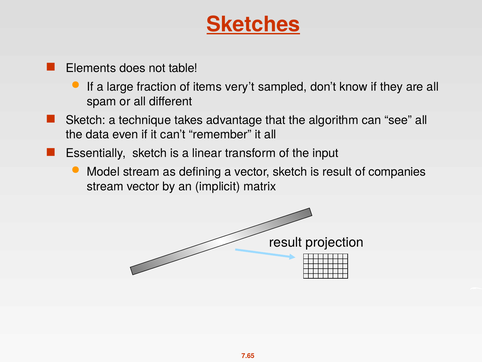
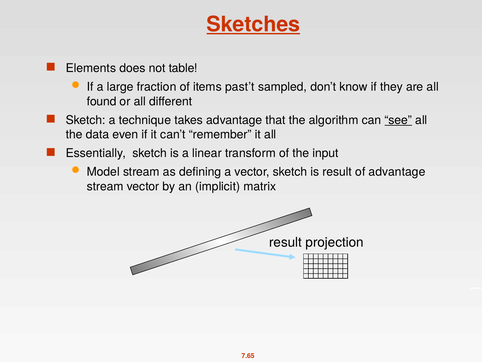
very’t: very’t -> past’t (240, 87)
spam: spam -> found (102, 101)
see underline: none -> present (398, 120)
of companies: companies -> advantage (397, 172)
